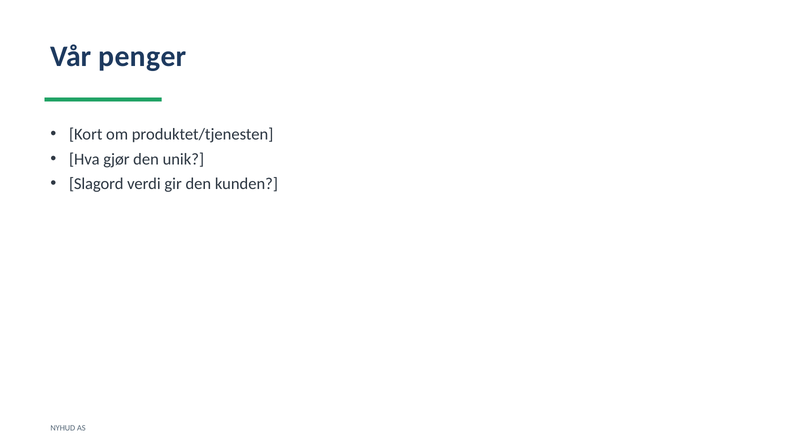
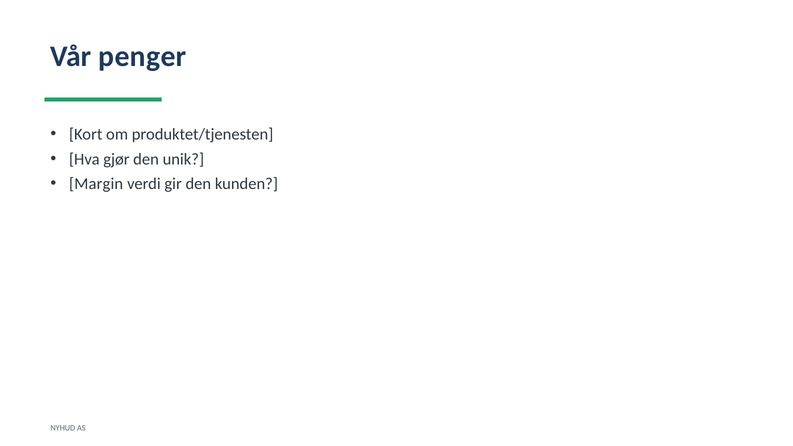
Slagord: Slagord -> Margin (96, 184)
